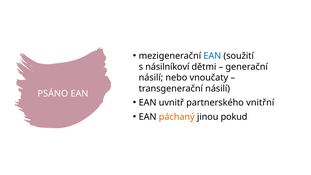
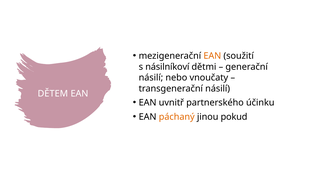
EAN colour: blue -> orange (212, 56)
PSÁNO: PSÁNO -> DĚTEM (53, 94)
vnitřní: vnitřní -> účinku (260, 103)
